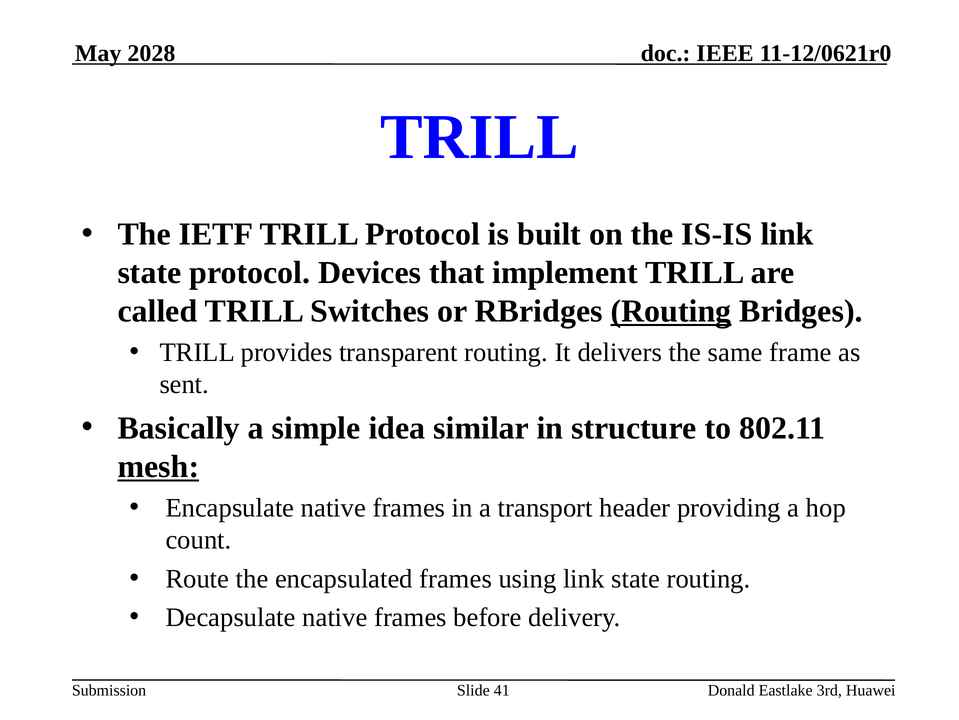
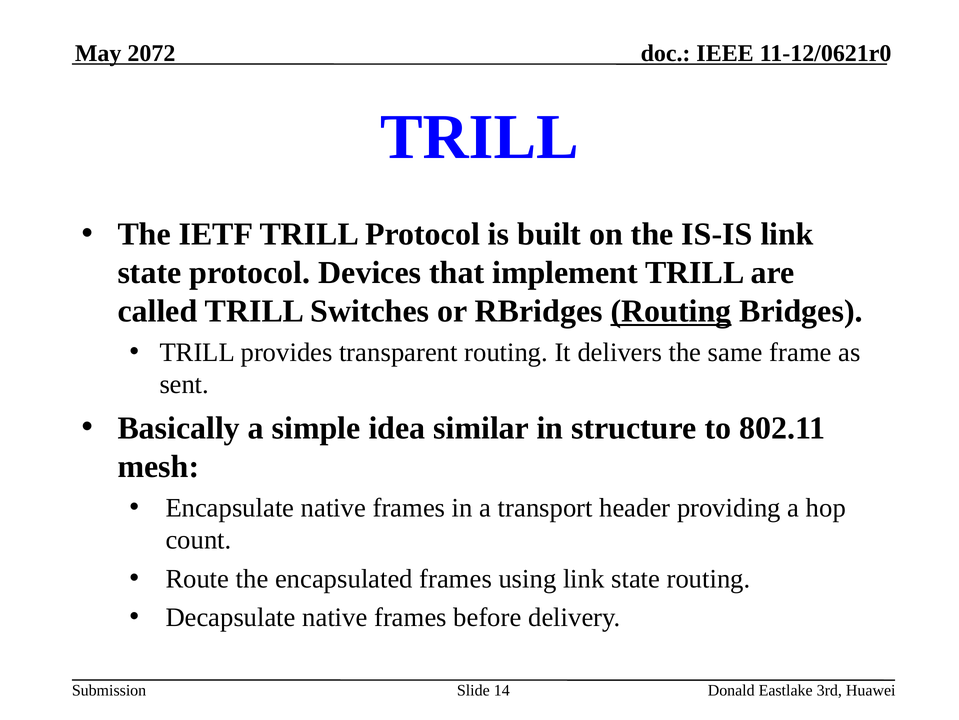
2028: 2028 -> 2072 (151, 53)
mesh underline: present -> none (158, 466)
41: 41 -> 14 (502, 690)
